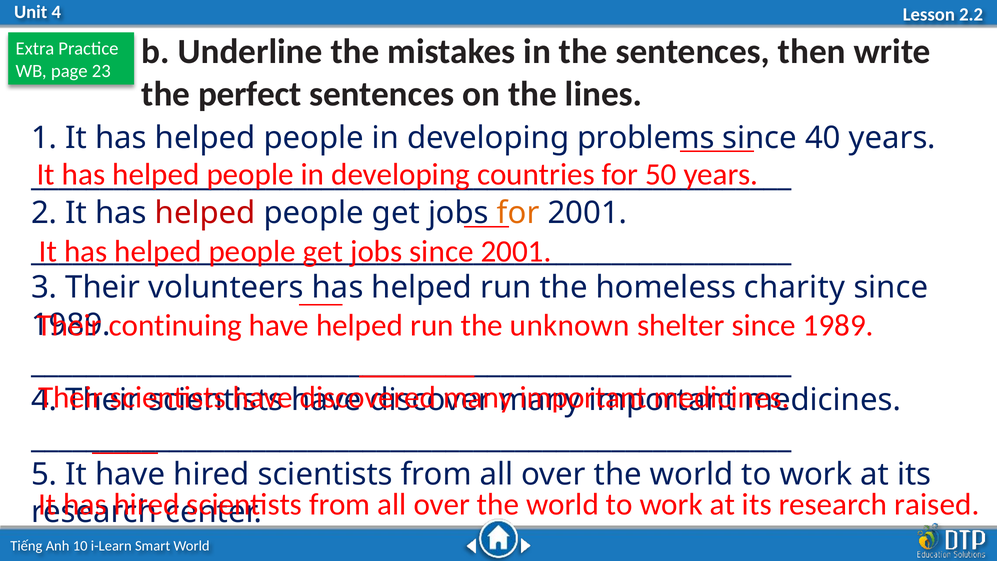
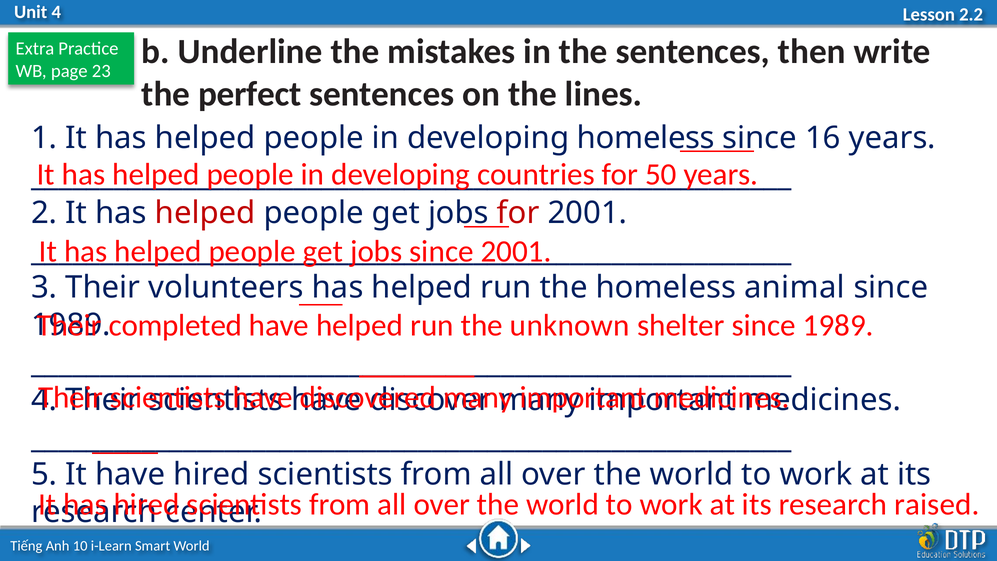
developing problems: problems -> homeless (646, 138)
40: 40 -> 16 (823, 138)
for colour: orange -> red (518, 213)
charity: charity -> animal (795, 288)
continuing: continuing -> completed (175, 325)
